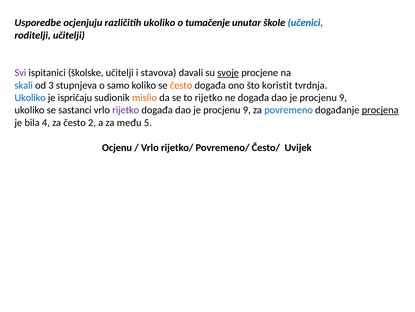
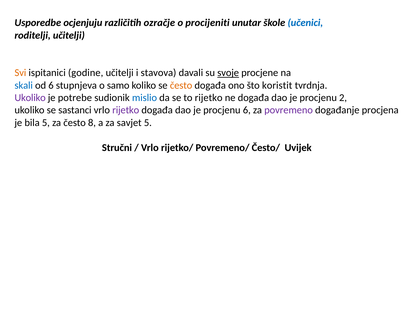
različitih ukoliko: ukoliko -> ozračje (159, 23)
tumačenje: tumačenje -> procijeniti (208, 23)
Svi colour: purple -> orange (20, 73)
školske: školske -> godine (86, 73)
od 3: 3 -> 6 (51, 85)
Ukoliko colour: blue -> purple (30, 98)
ispričaju: ispričaju -> potrebe (75, 98)
mislio colour: orange -> blue (145, 98)
9: 9 -> 2 (343, 98)
9: 9 -> 6 (247, 110)
povremeno colour: blue -> purple (289, 110)
procjena underline: present -> none (380, 110)
bila 4: 4 -> 5 (46, 122)
2: 2 -> 8 (92, 122)
među: među -> savjet (129, 122)
Ocjenu: Ocjenu -> Stručni (117, 147)
